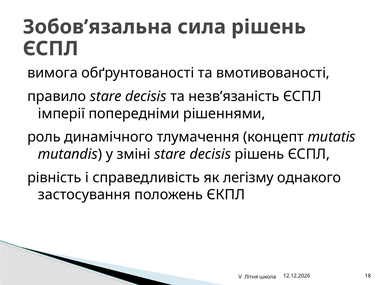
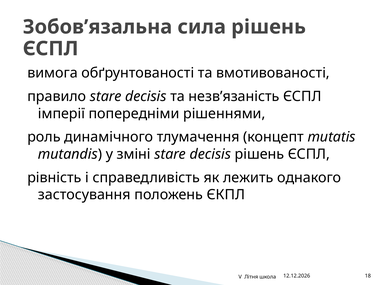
легізму: легізму -> лежить (248, 178)
